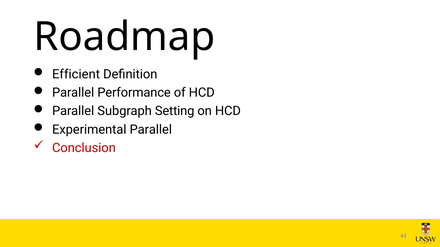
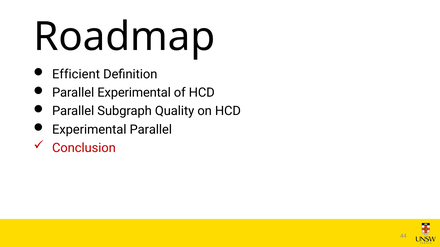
Parallel Performance: Performance -> Experimental (134, 93)
Setting: Setting -> Quality (175, 111)
